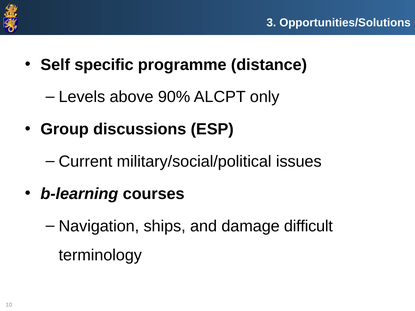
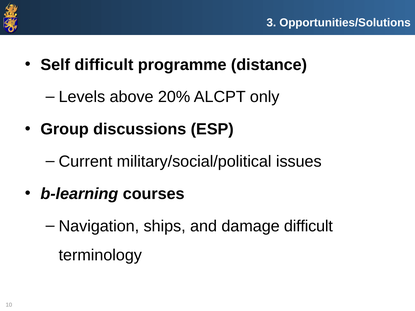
Self specific: specific -> difficult (104, 65)
90%: 90% -> 20% (174, 97)
